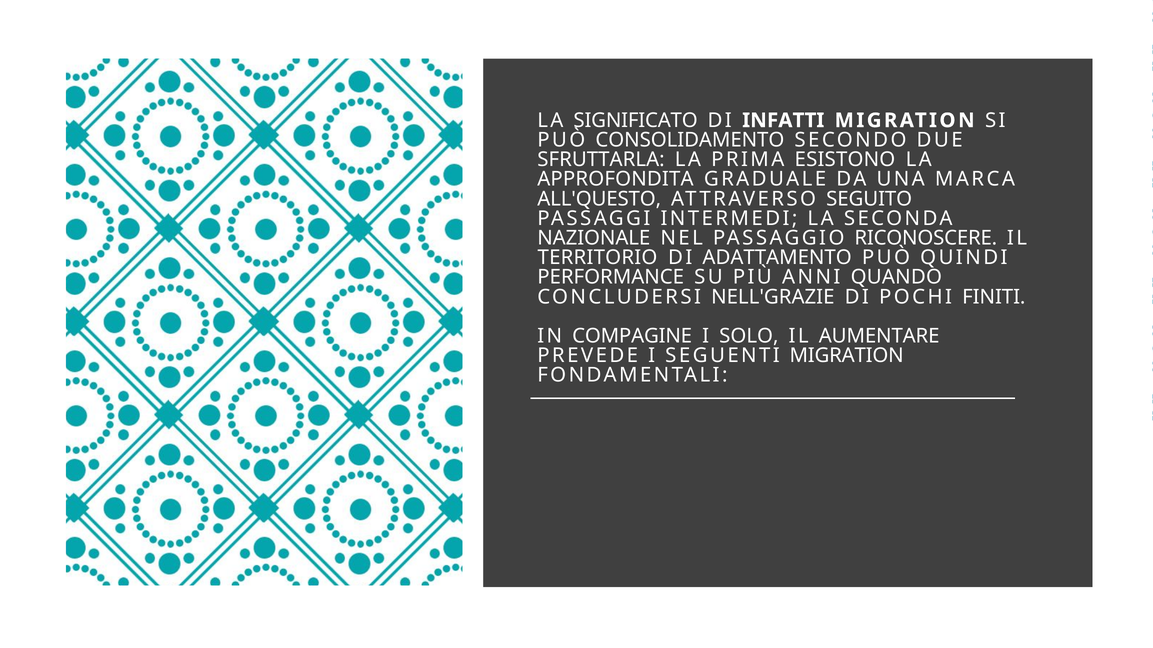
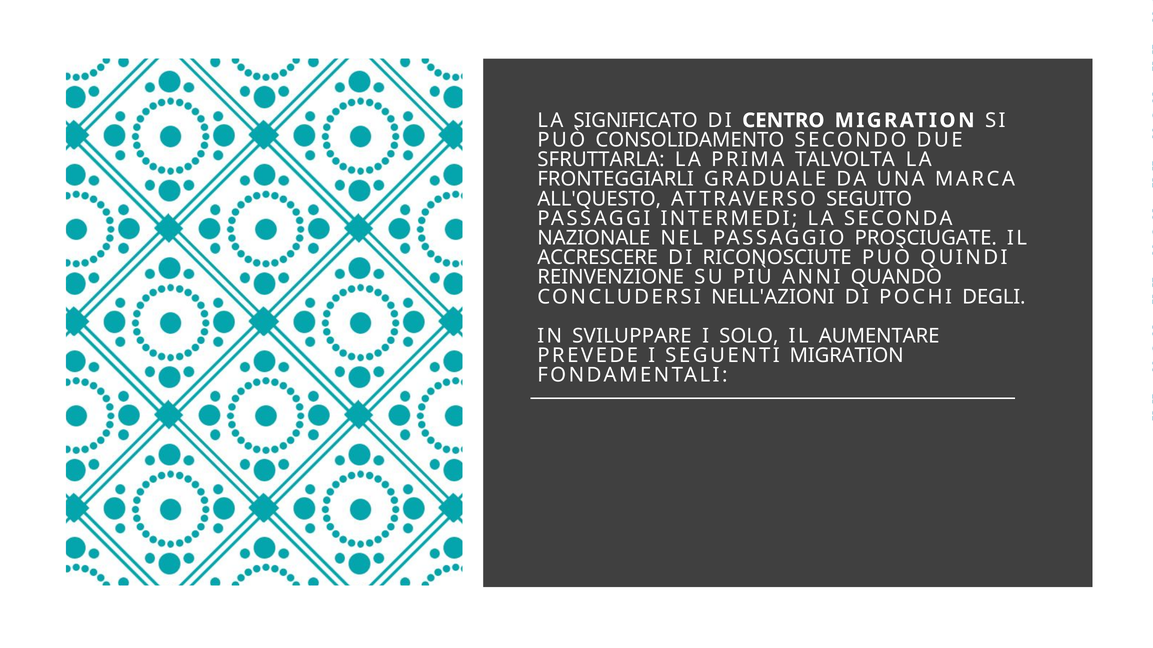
INFATTI: INFATTI -> CENTRO (783, 121)
ESISTONO: ESISTONO -> TALVOLTA (845, 160)
APPROFONDITA: APPROFONDITA -> FRONTEGGIARLI (616, 179)
RICONOSCERE: RICONOSCERE -> PROSCIUGATE (926, 238)
TERRITORIO: TERRITORIO -> ACCRESCERE (598, 258)
ADATTAMENTO: ADATTAMENTO -> RICONOSCIUTE (777, 258)
PERFORMANCE: PERFORMANCE -> REINVENZIONE (611, 277)
NELL'GRAZIE: NELL'GRAZIE -> NELL'AZIONI (773, 297)
FINITI: FINITI -> DEGLI (994, 297)
COMPAGINE: COMPAGINE -> SVILUPPARE (632, 336)
